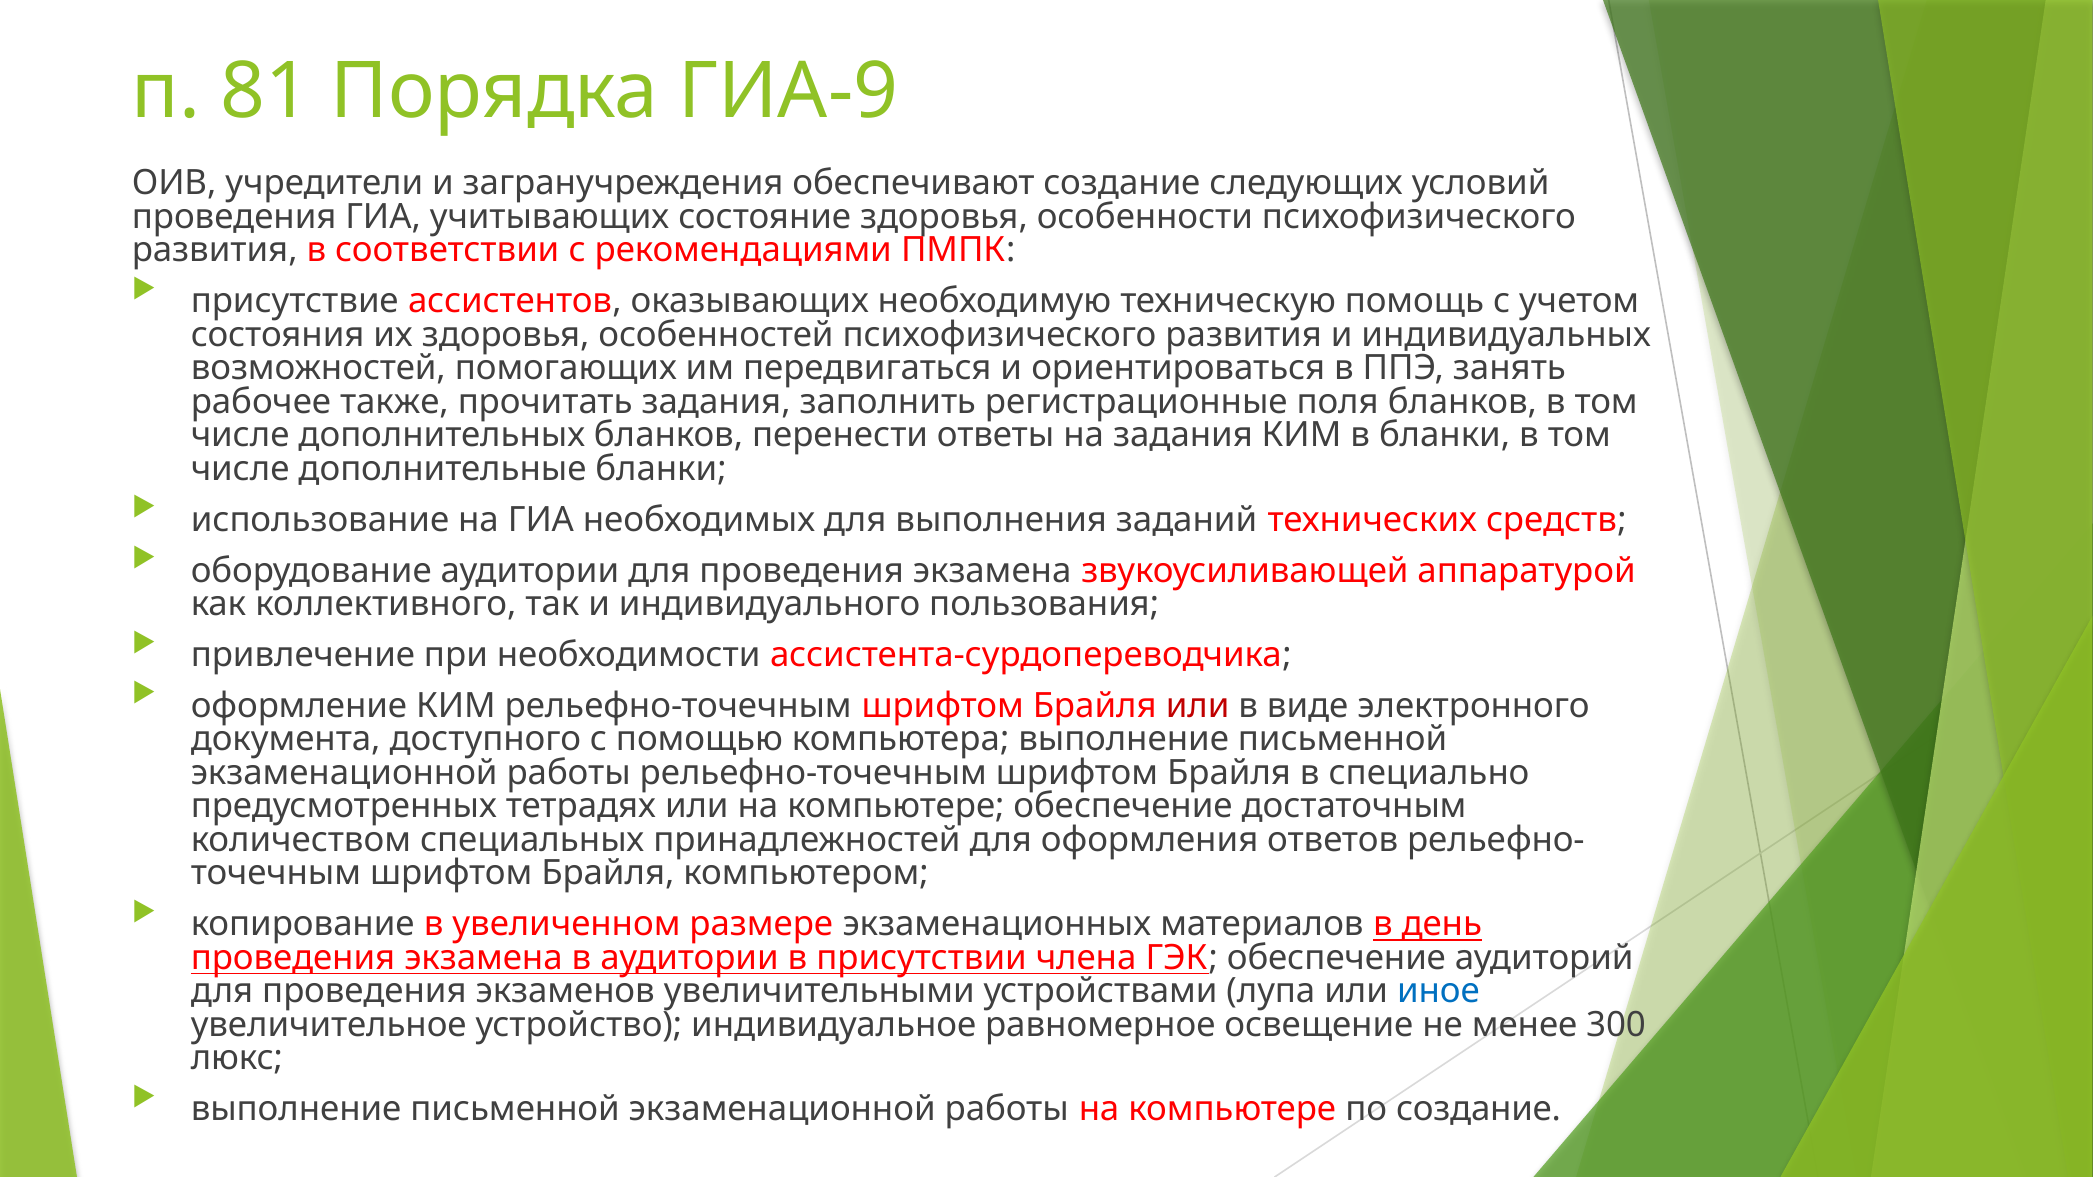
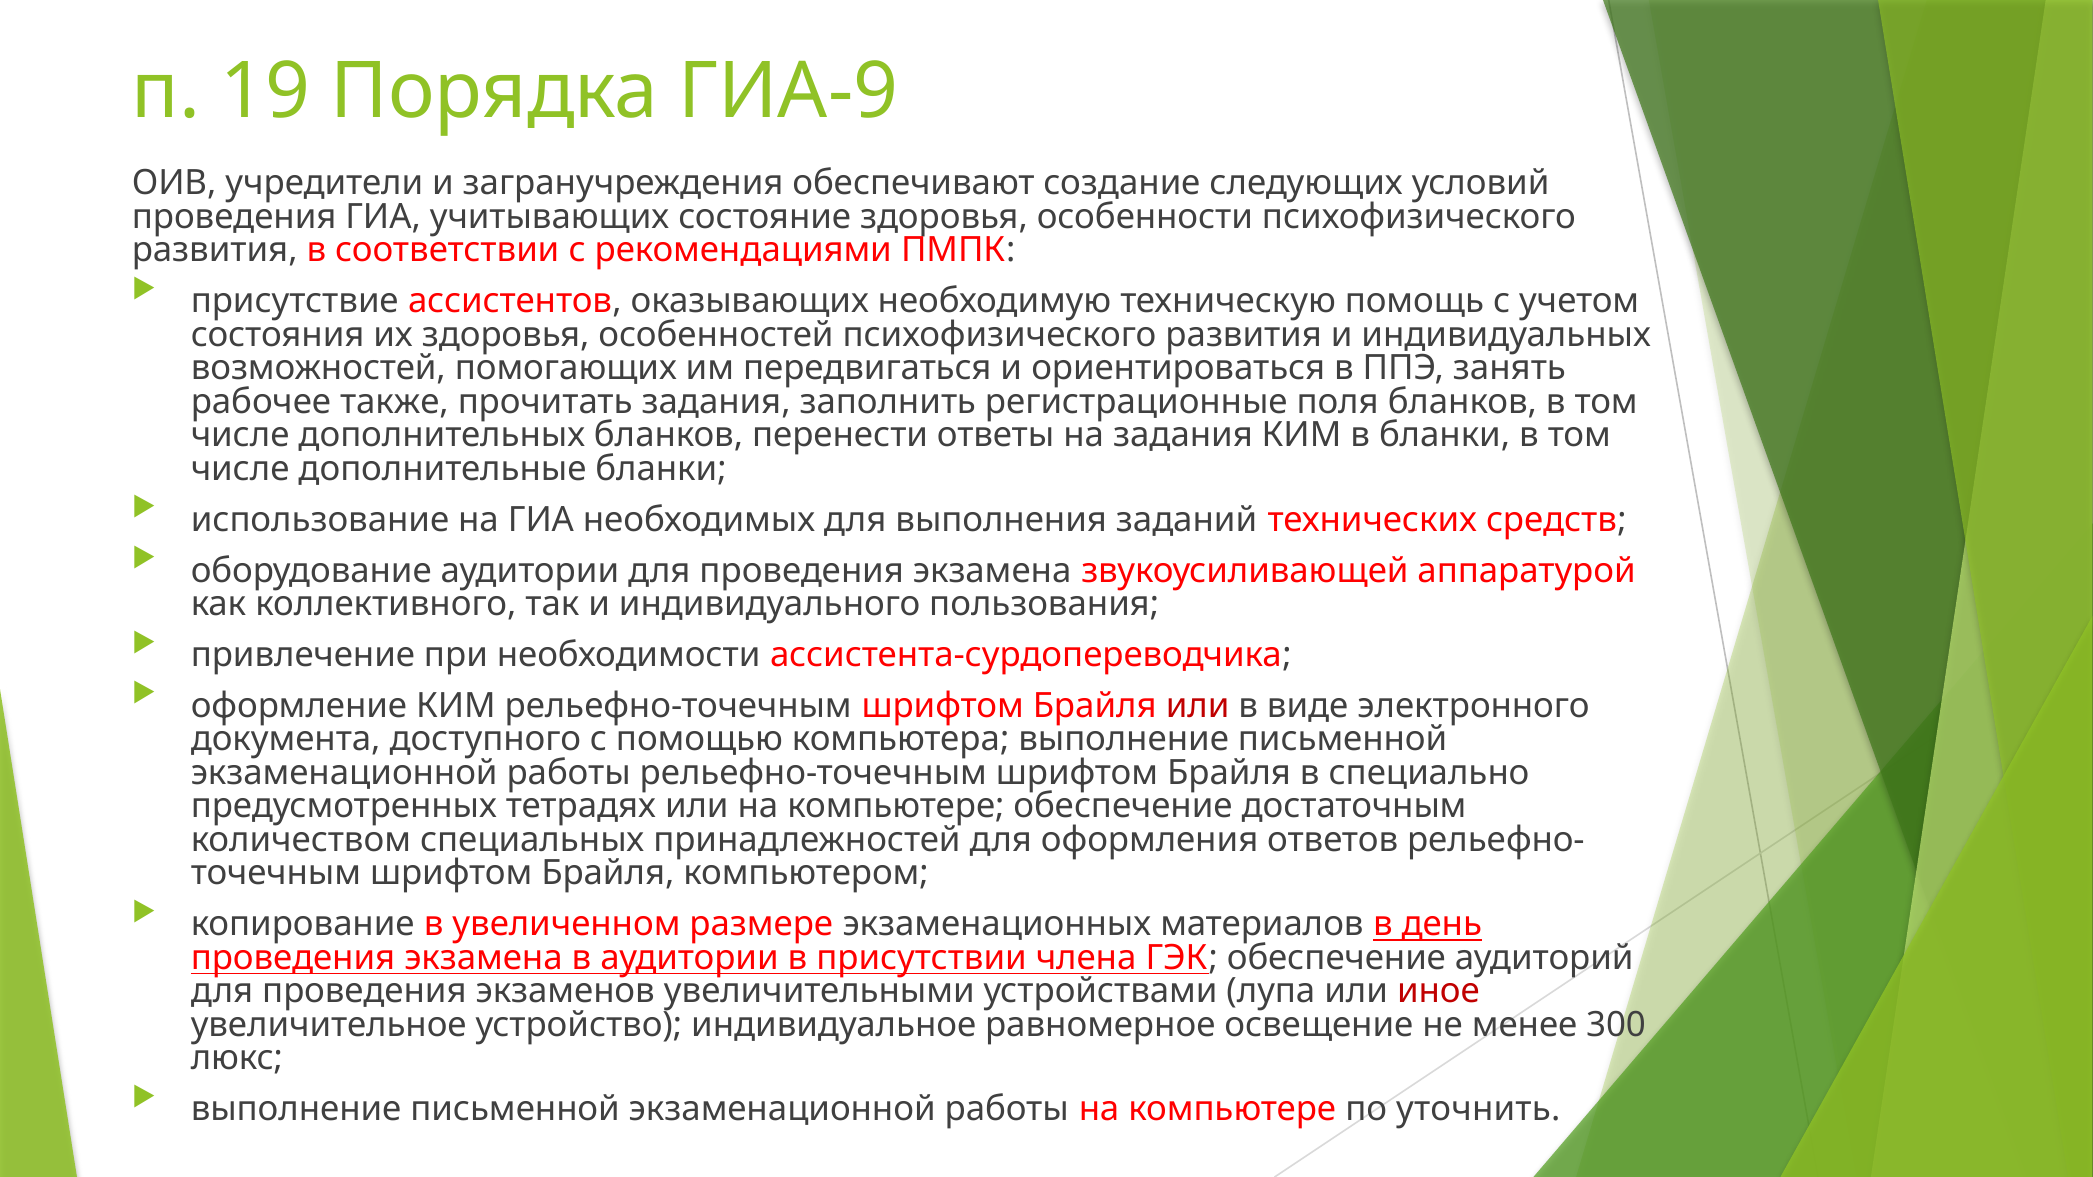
81: 81 -> 19 (266, 92)
иное colour: blue -> red (1438, 991)
по создание: создание -> уточнить (1478, 1109)
